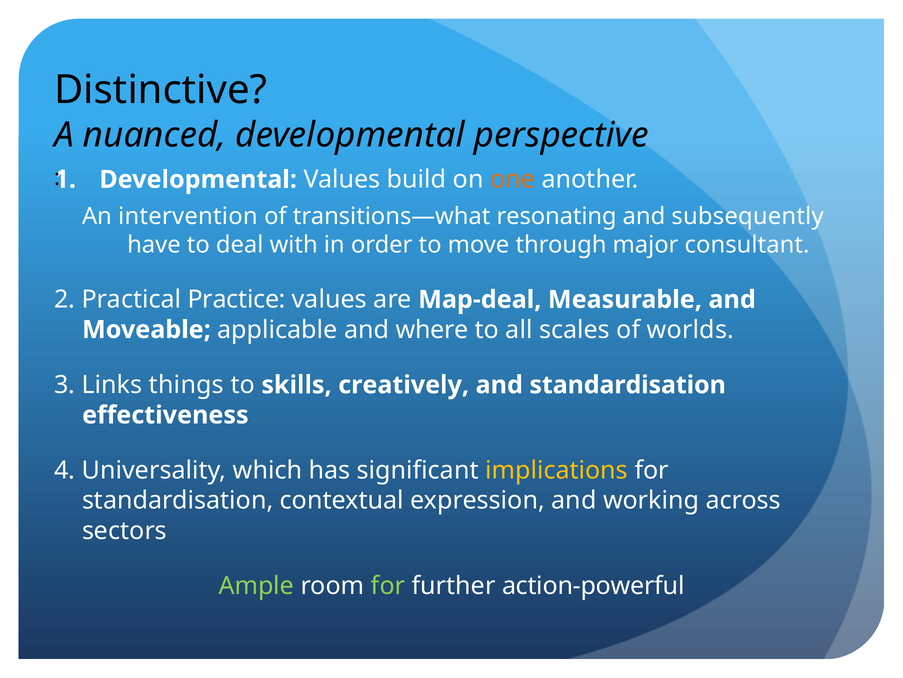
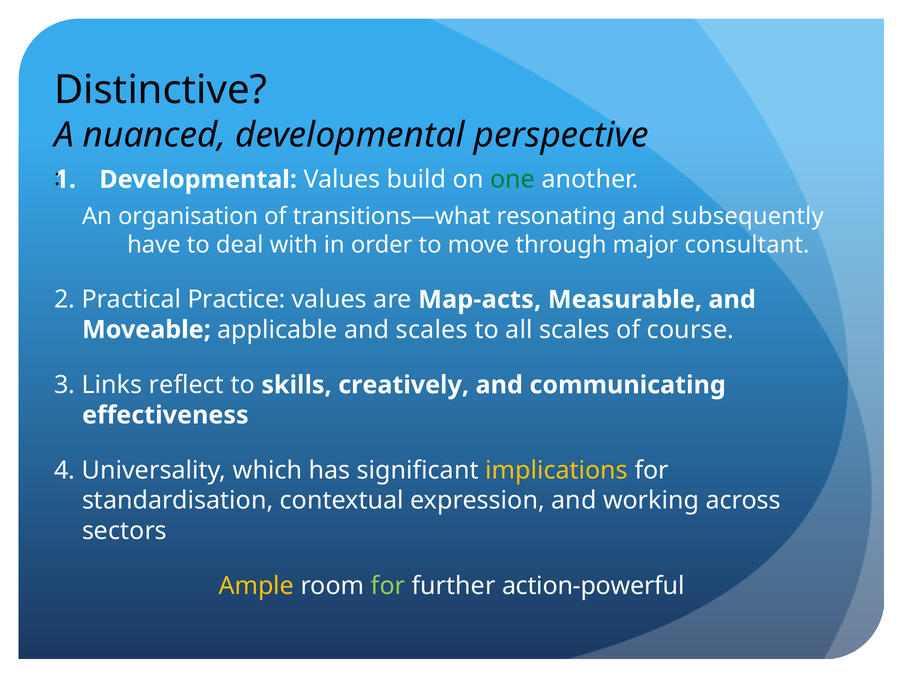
one colour: orange -> green (513, 179)
intervention: intervention -> organisation (188, 216)
Map-deal: Map-deal -> Map-acts (480, 299)
and where: where -> scales (432, 329)
worlds: worlds -> course (690, 329)
things: things -> reflect (186, 385)
and standardisation: standardisation -> communicating (628, 385)
Ample colour: light green -> yellow (256, 585)
